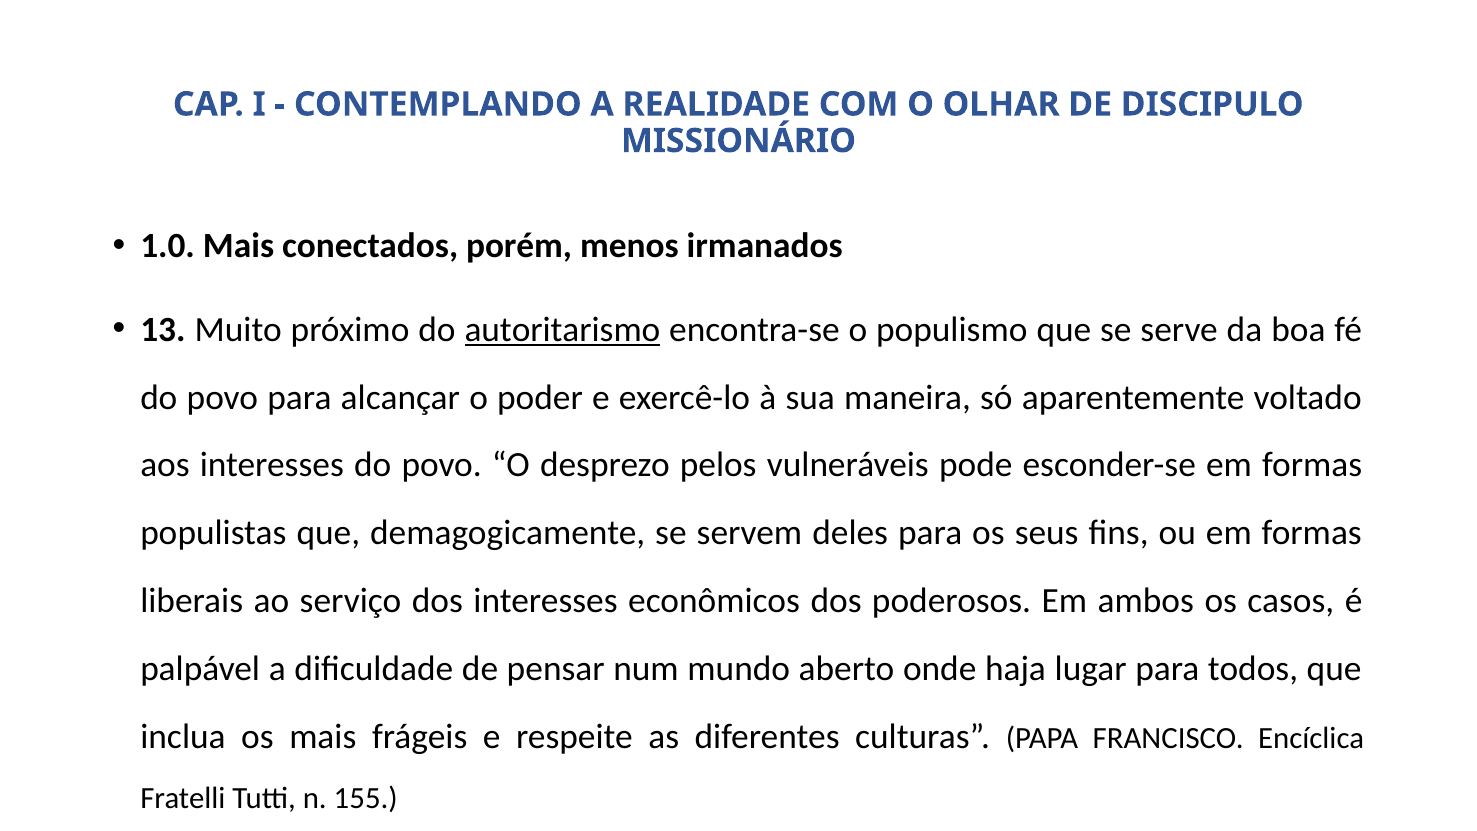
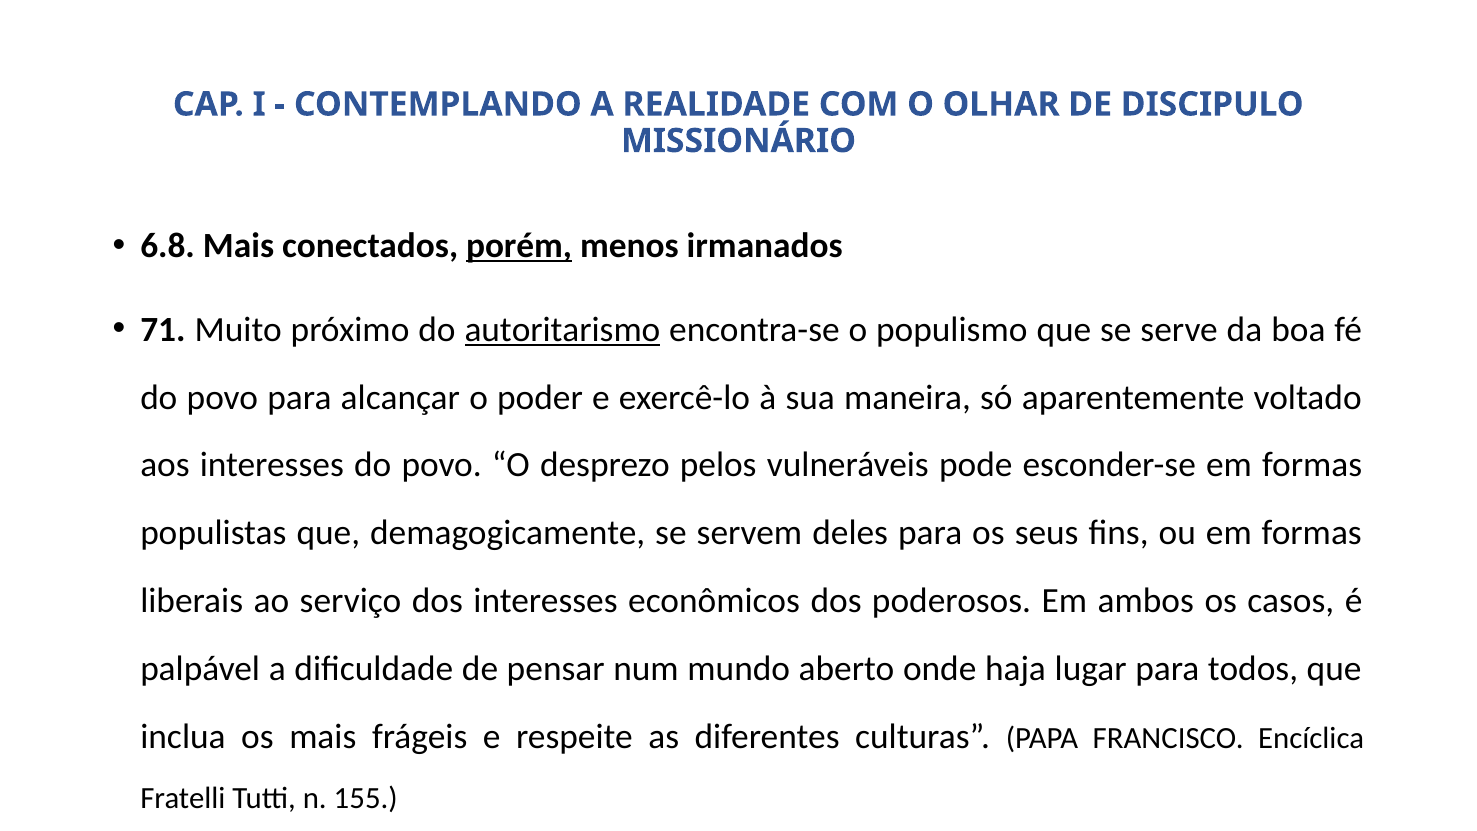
1.0: 1.0 -> 6.8 (168, 246)
porém underline: none -> present (519, 246)
13: 13 -> 71 (163, 329)
